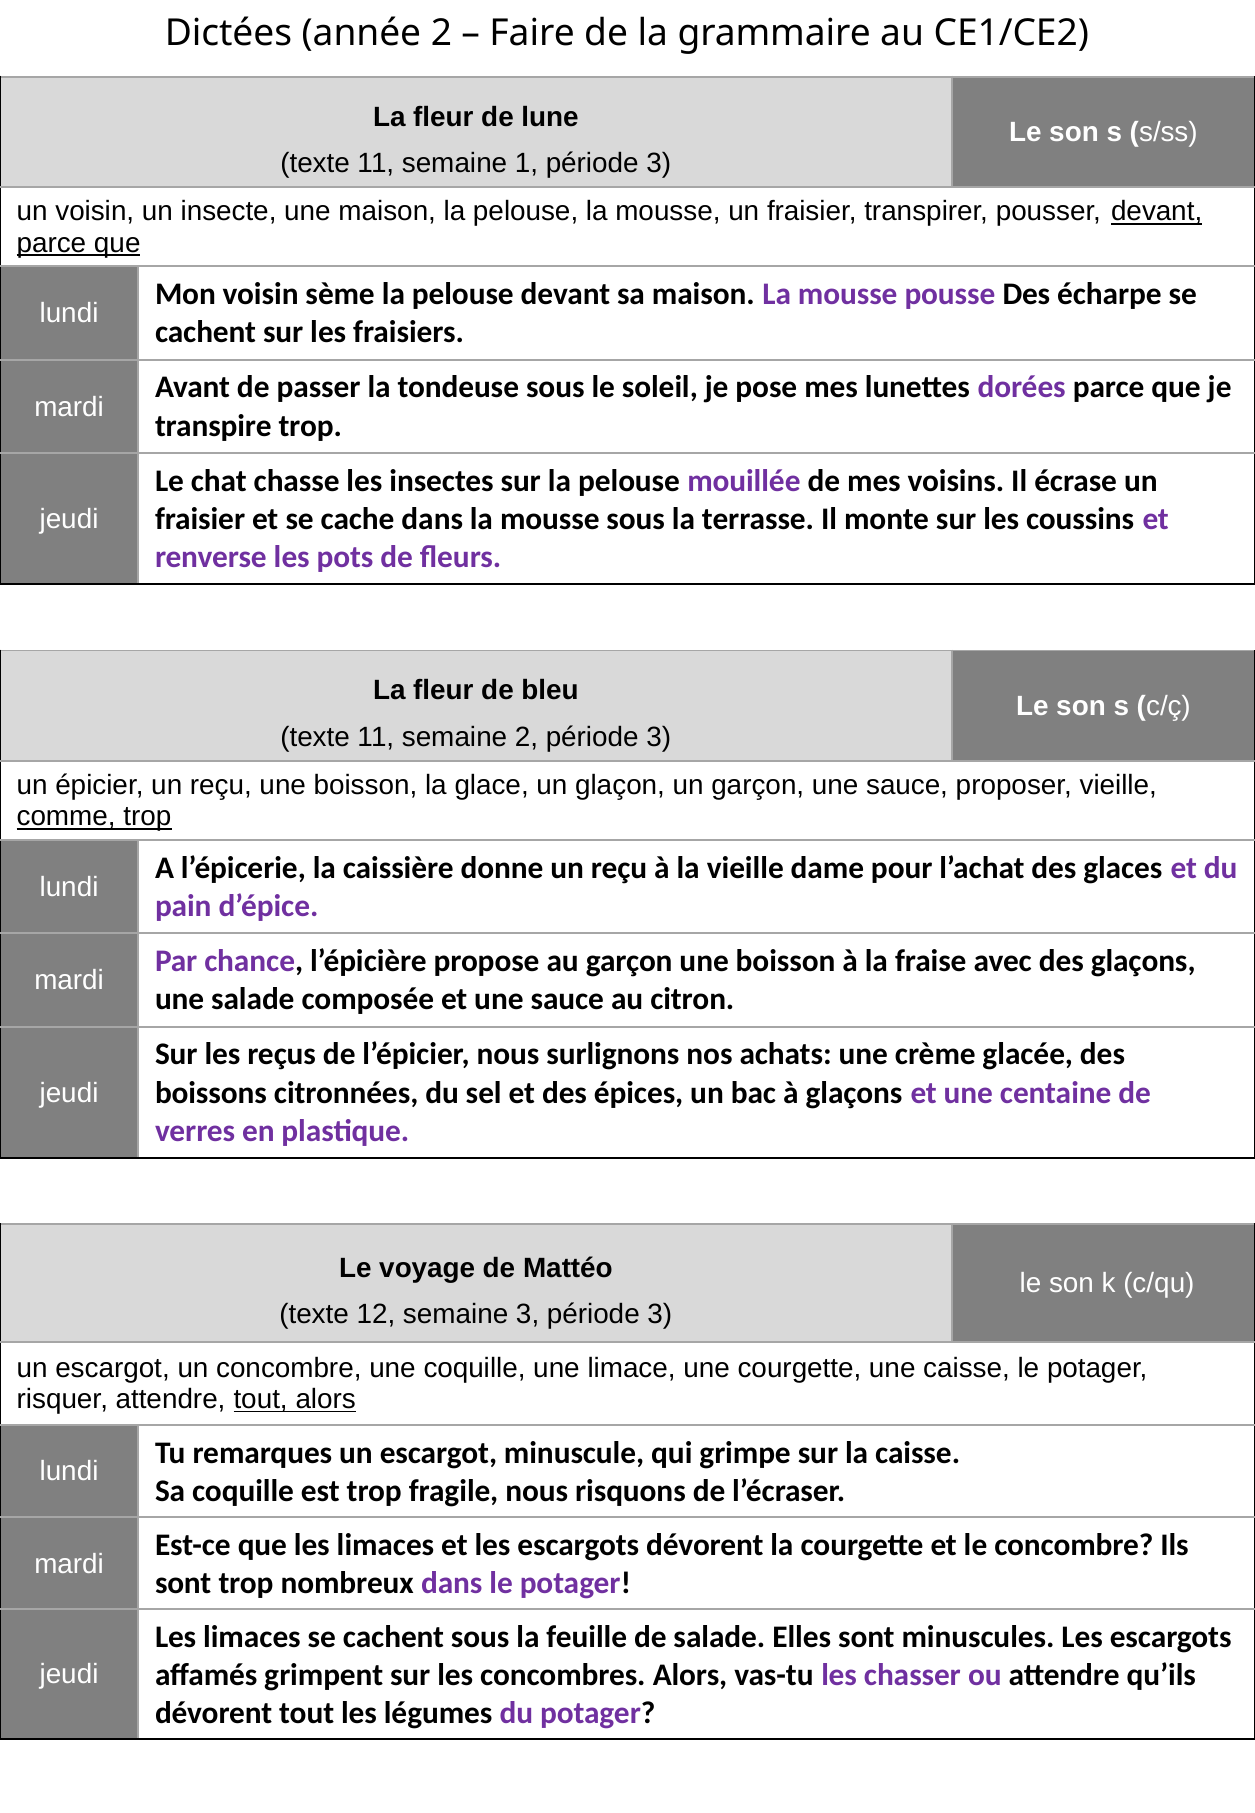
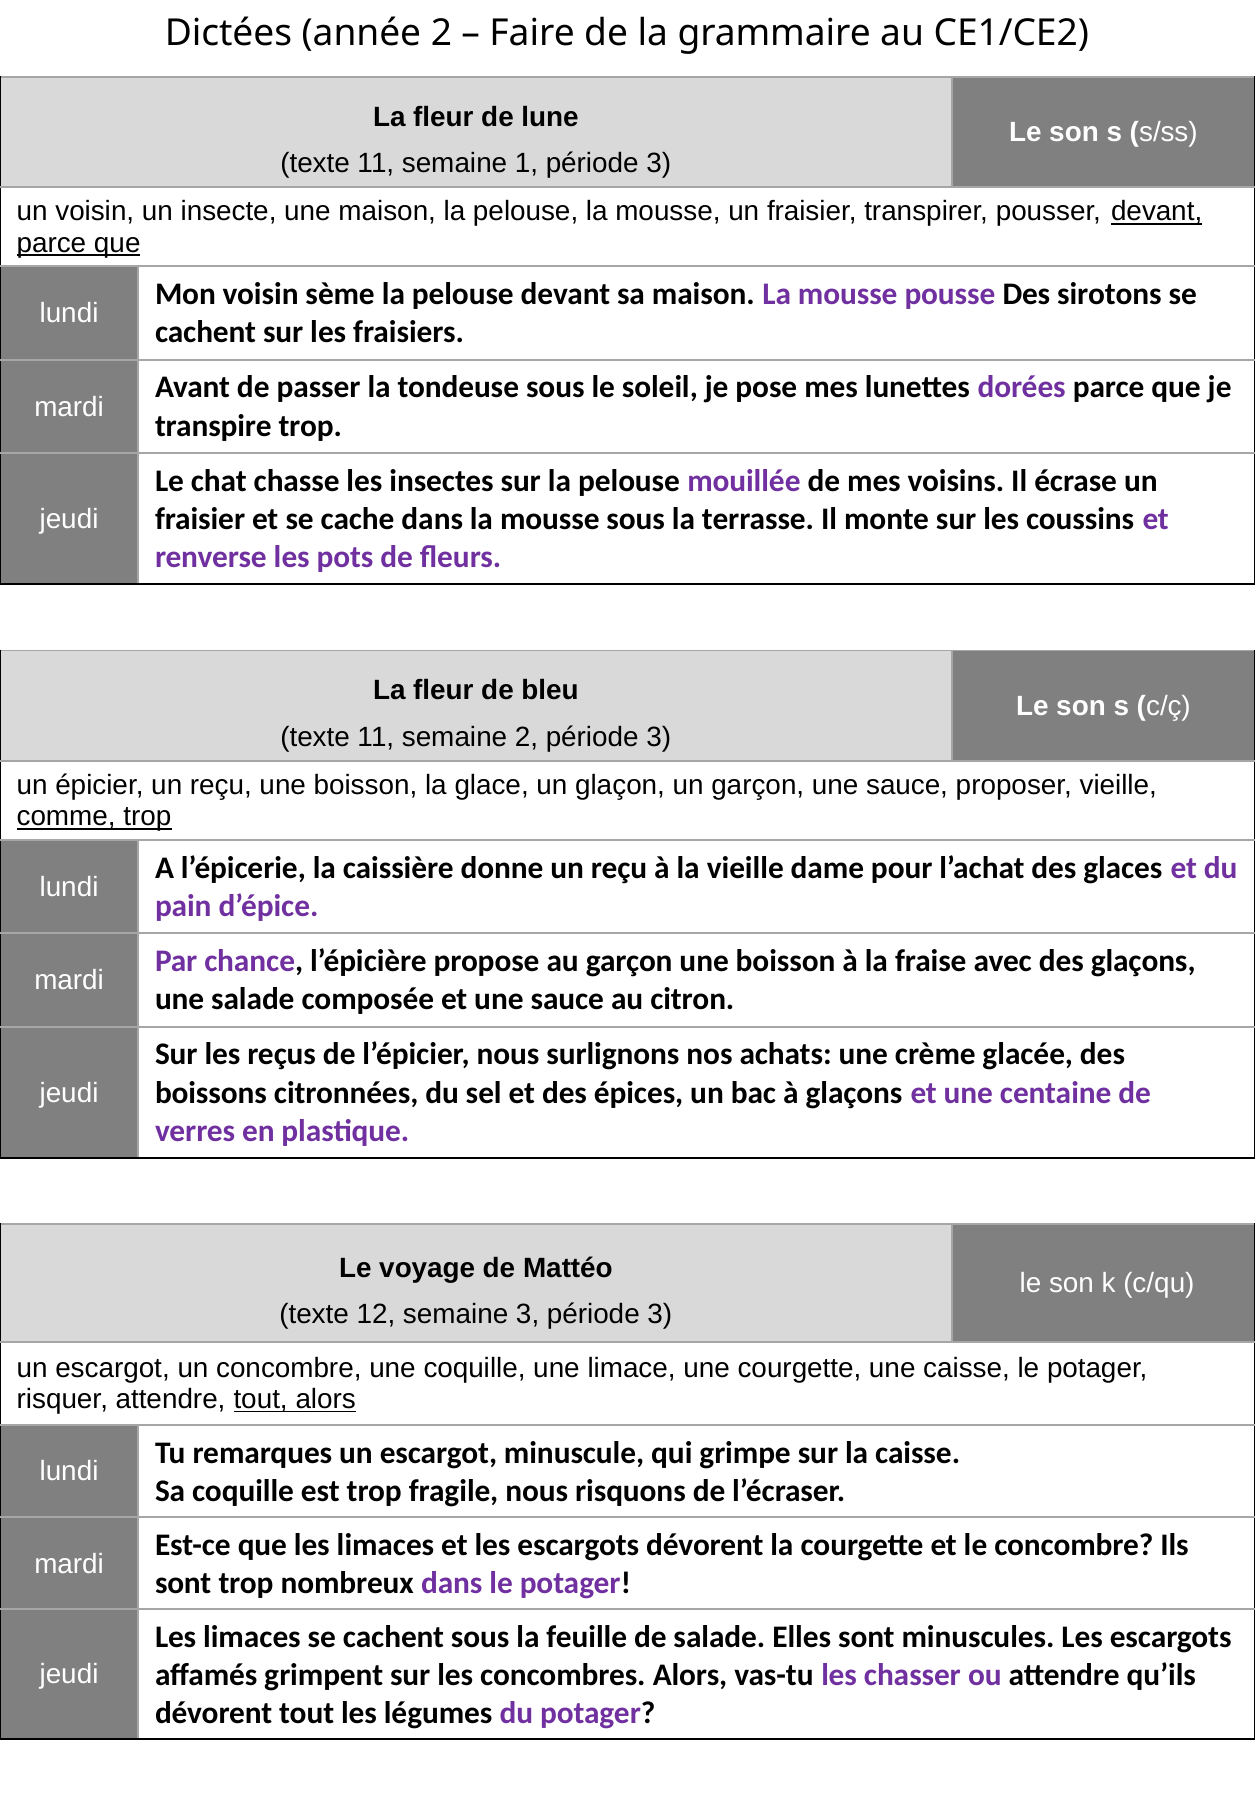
écharpe: écharpe -> sirotons (1109, 294)
